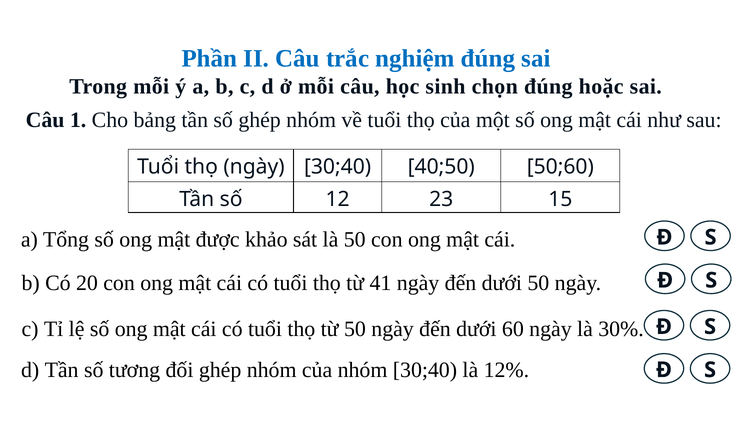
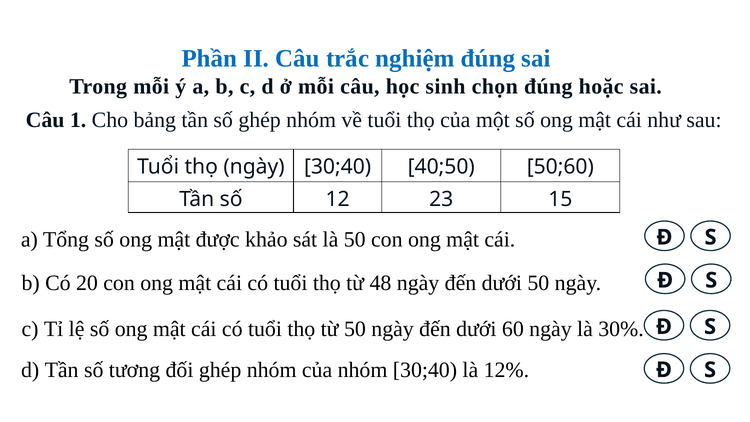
41: 41 -> 48 (381, 283)
